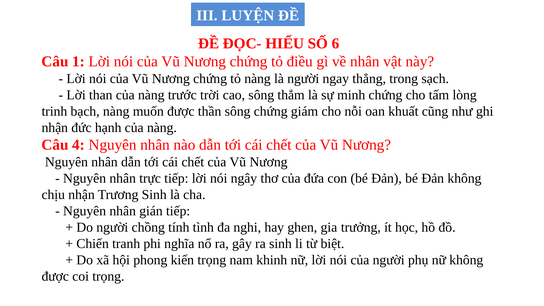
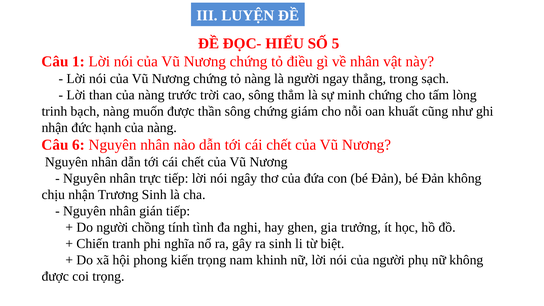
6: 6 -> 5 (336, 43)
4: 4 -> 6 (79, 145)
